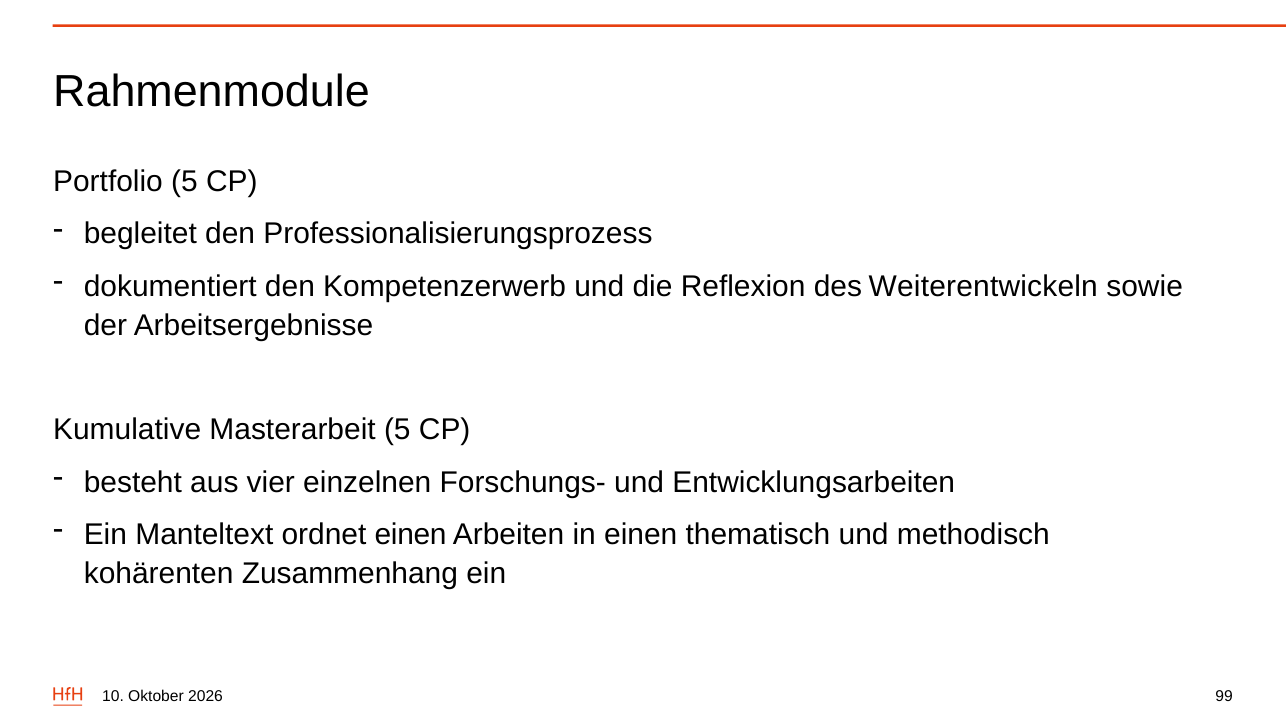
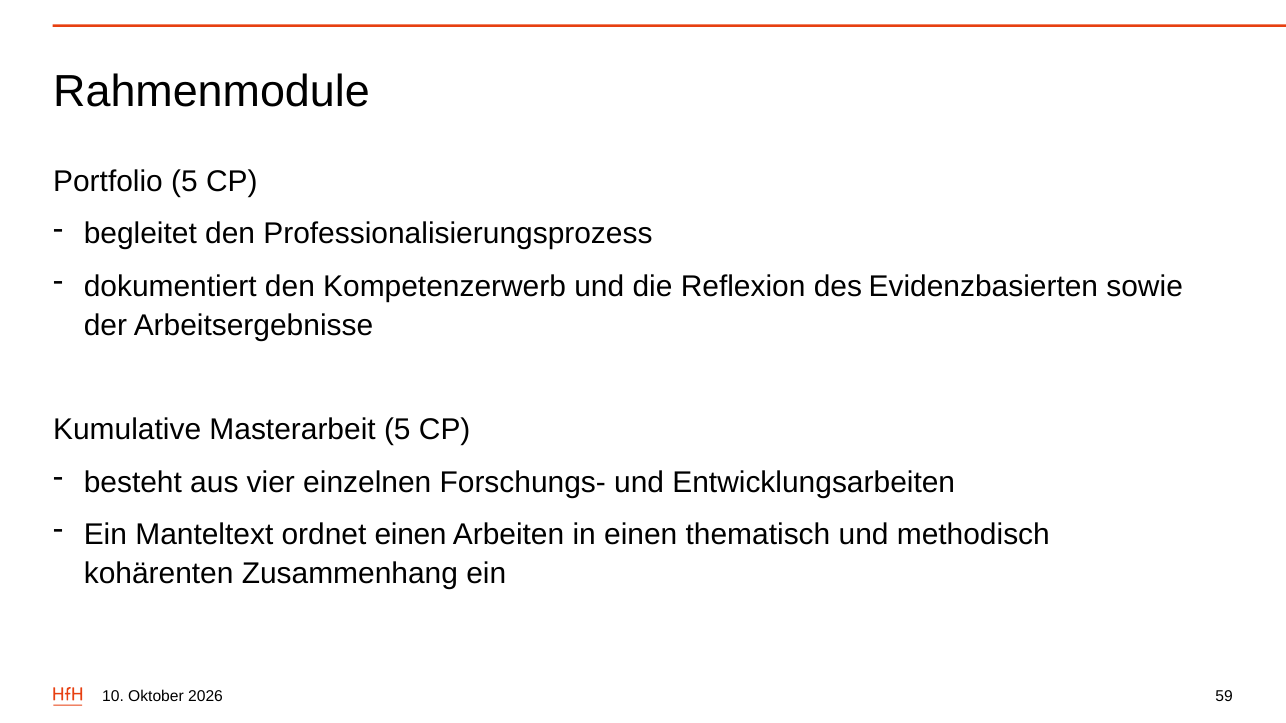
Weiterentwickeln: Weiterentwickeln -> Evidenzbasierten (983, 286)
99: 99 -> 59 (1224, 696)
